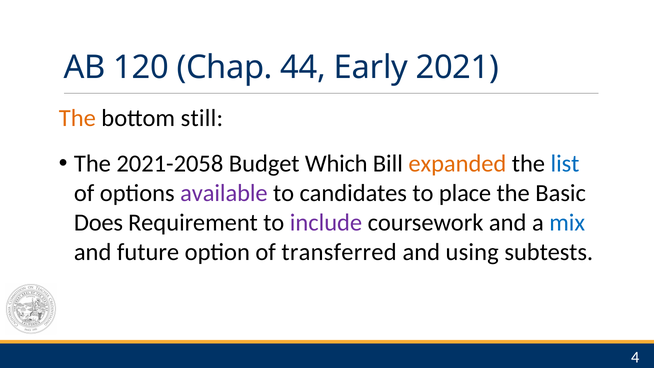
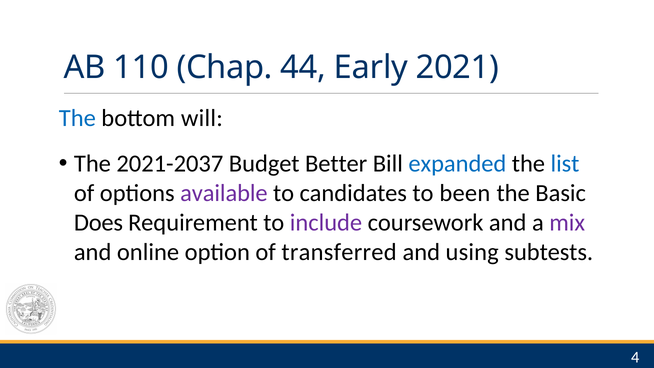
120: 120 -> 110 (141, 67)
The colour: orange -> blue (77, 118)
still: still -> will (202, 118)
2021-2058: 2021-2058 -> 2021-2037 (170, 164)
Which: Which -> Better (336, 164)
expanded colour: orange -> blue (457, 164)
place: place -> been (465, 193)
mix colour: blue -> purple (567, 223)
future: future -> online (148, 252)
